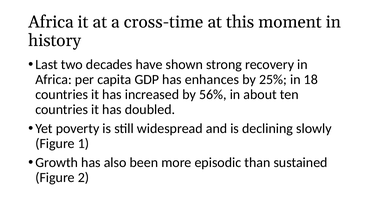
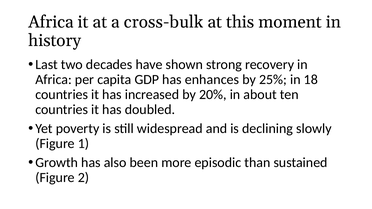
cross-time: cross-time -> cross-bulk (164, 22)
56%: 56% -> 20% (213, 95)
